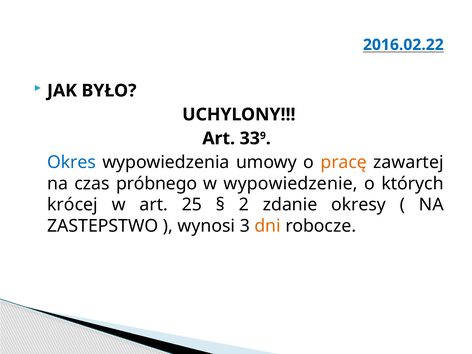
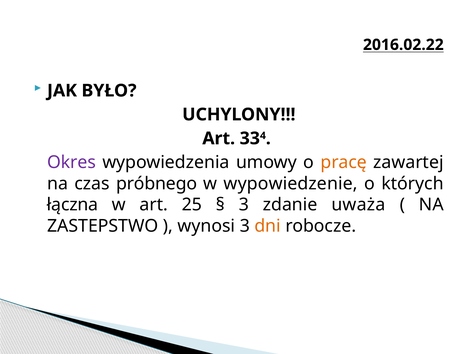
2016.02.22 colour: blue -> black (403, 45)
9: 9 -> 4 (263, 136)
Okres colour: blue -> purple (72, 162)
krócej: krócej -> łączna (73, 205)
2: 2 -> 3 (244, 205)
okresy: okresy -> uważa (358, 205)
